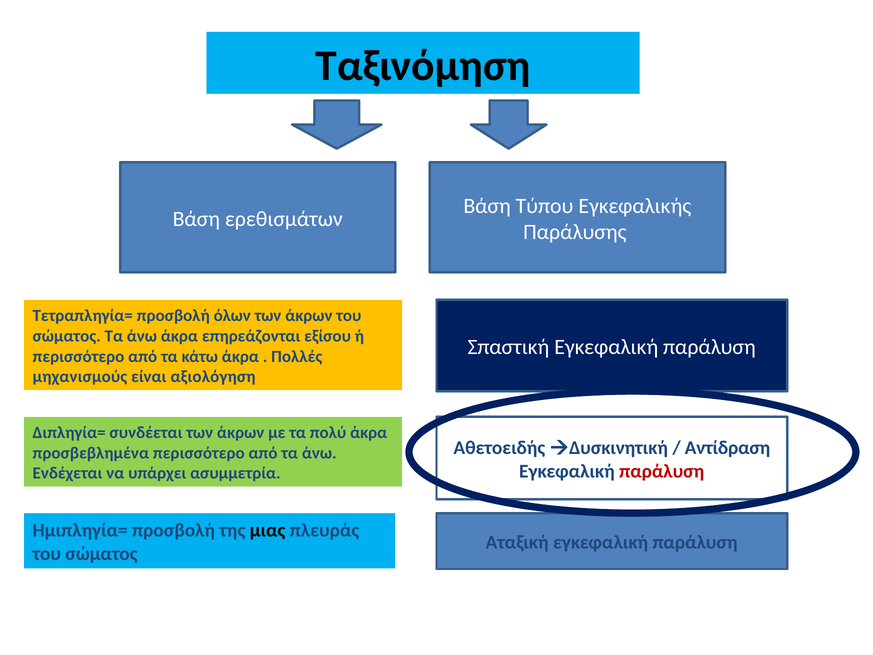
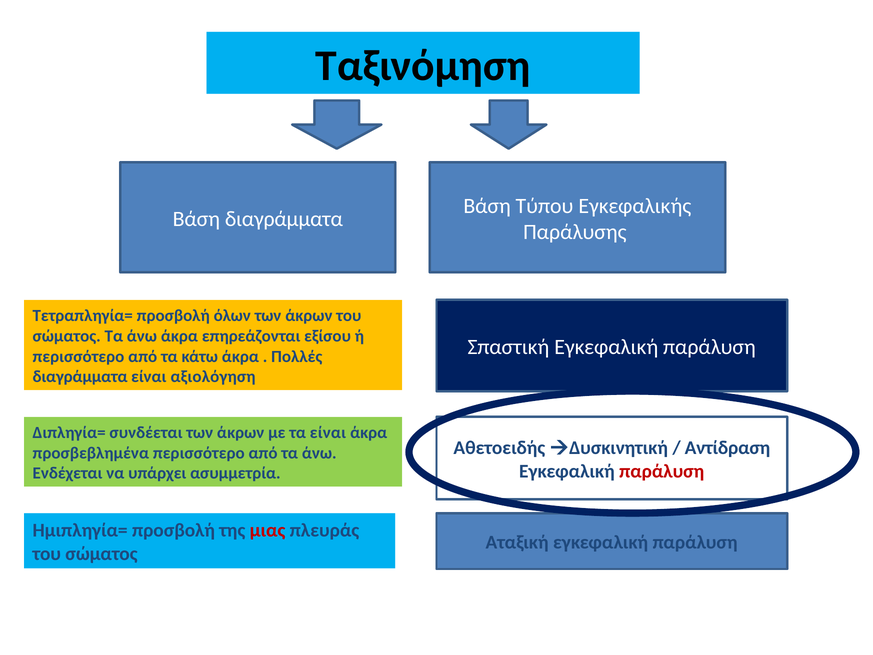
Βάση ερεθισμάτων: ερεθισμάτων -> διαγράμματα (284, 219)
μηχανισμούς: μηχανισμούς -> διαγράμματα (80, 377)
τα πολύ: πολύ -> είναι (328, 432)
μιας colour: black -> red (267, 530)
